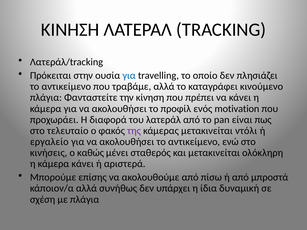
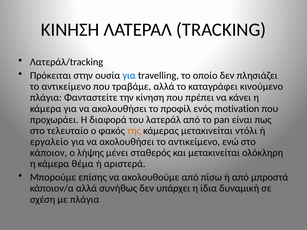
της colour: purple -> orange (134, 131)
κινήσεις: κινήσεις -> κάποιον (49, 153)
καθώς: καθώς -> λήψης (90, 153)
κάμερα κάνει: κάνει -> θέμα (83, 164)
